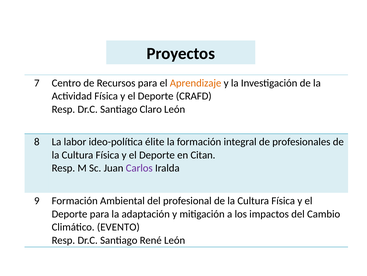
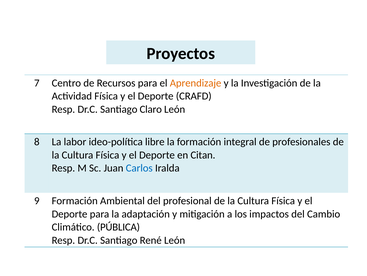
élite: élite -> libre (155, 142)
Carlos colour: purple -> blue (139, 168)
EVENTO: EVENTO -> PÚBLICA (118, 226)
